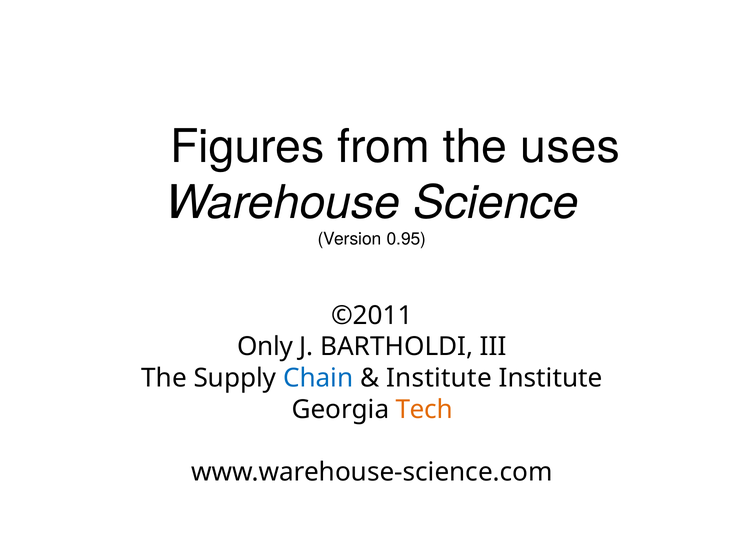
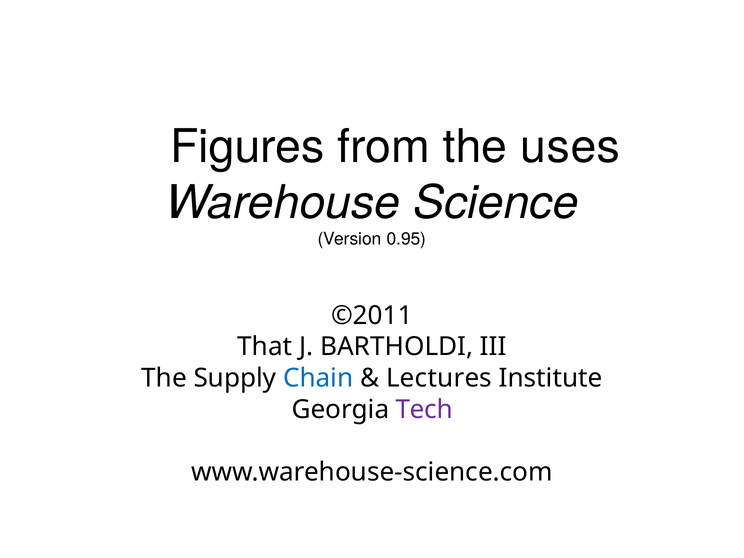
Only: Only -> That (265, 347)
Institute: Institute -> Lectures (439, 378)
Tech colour: orange -> purple (424, 410)
